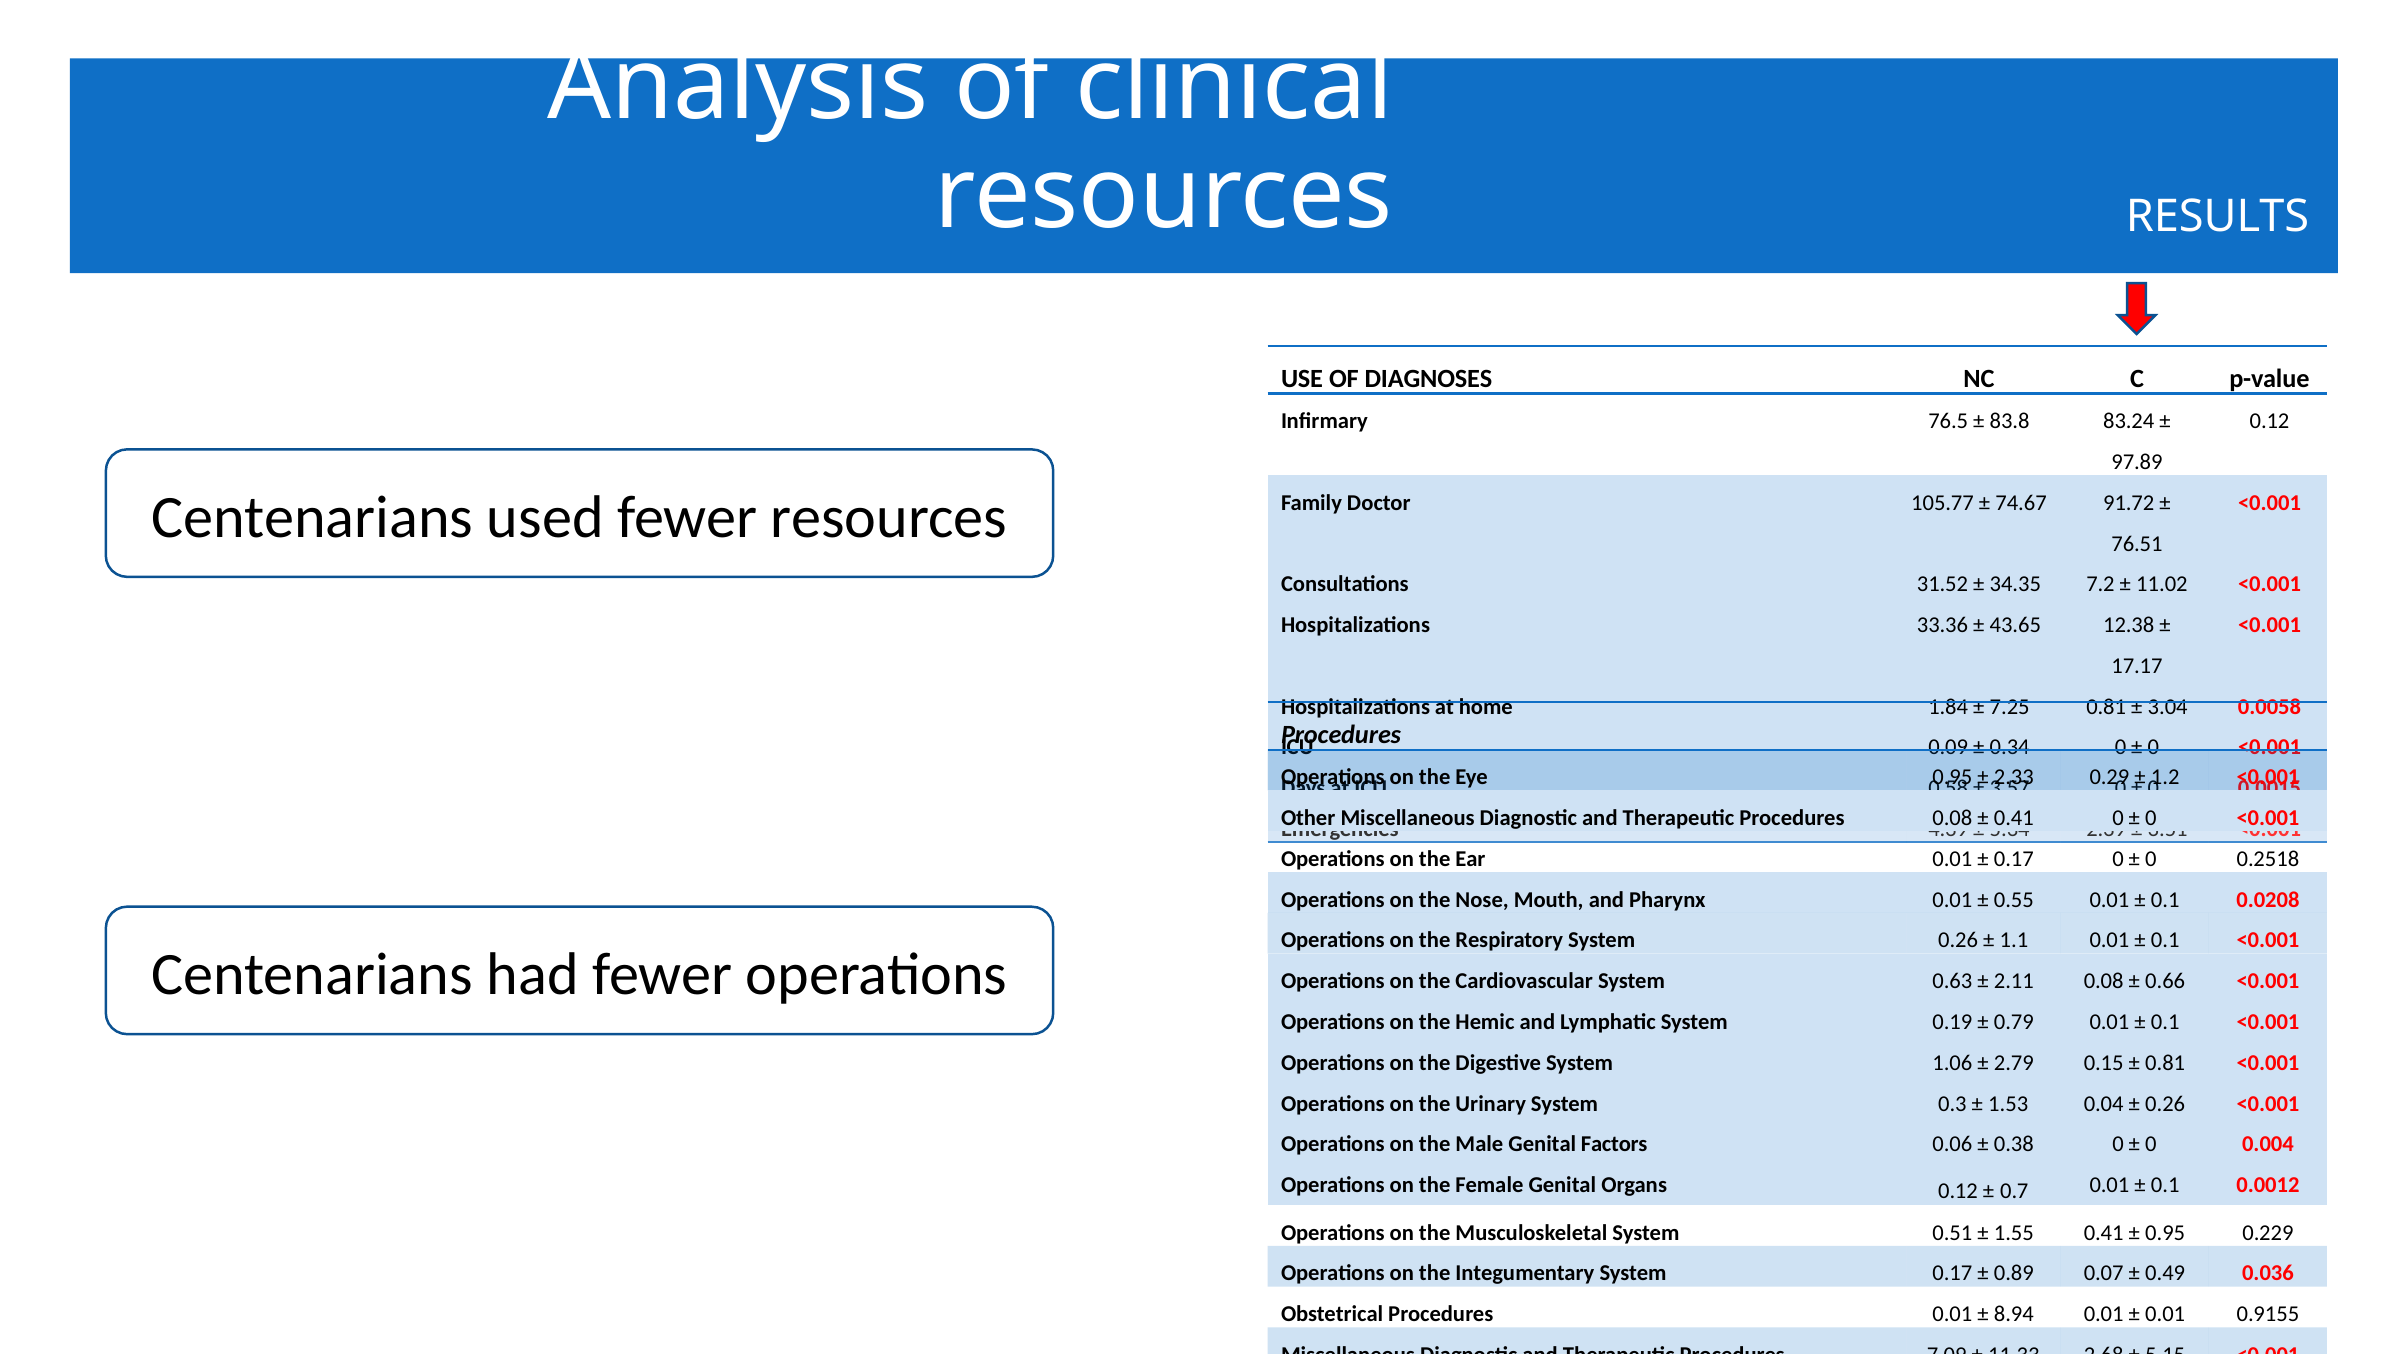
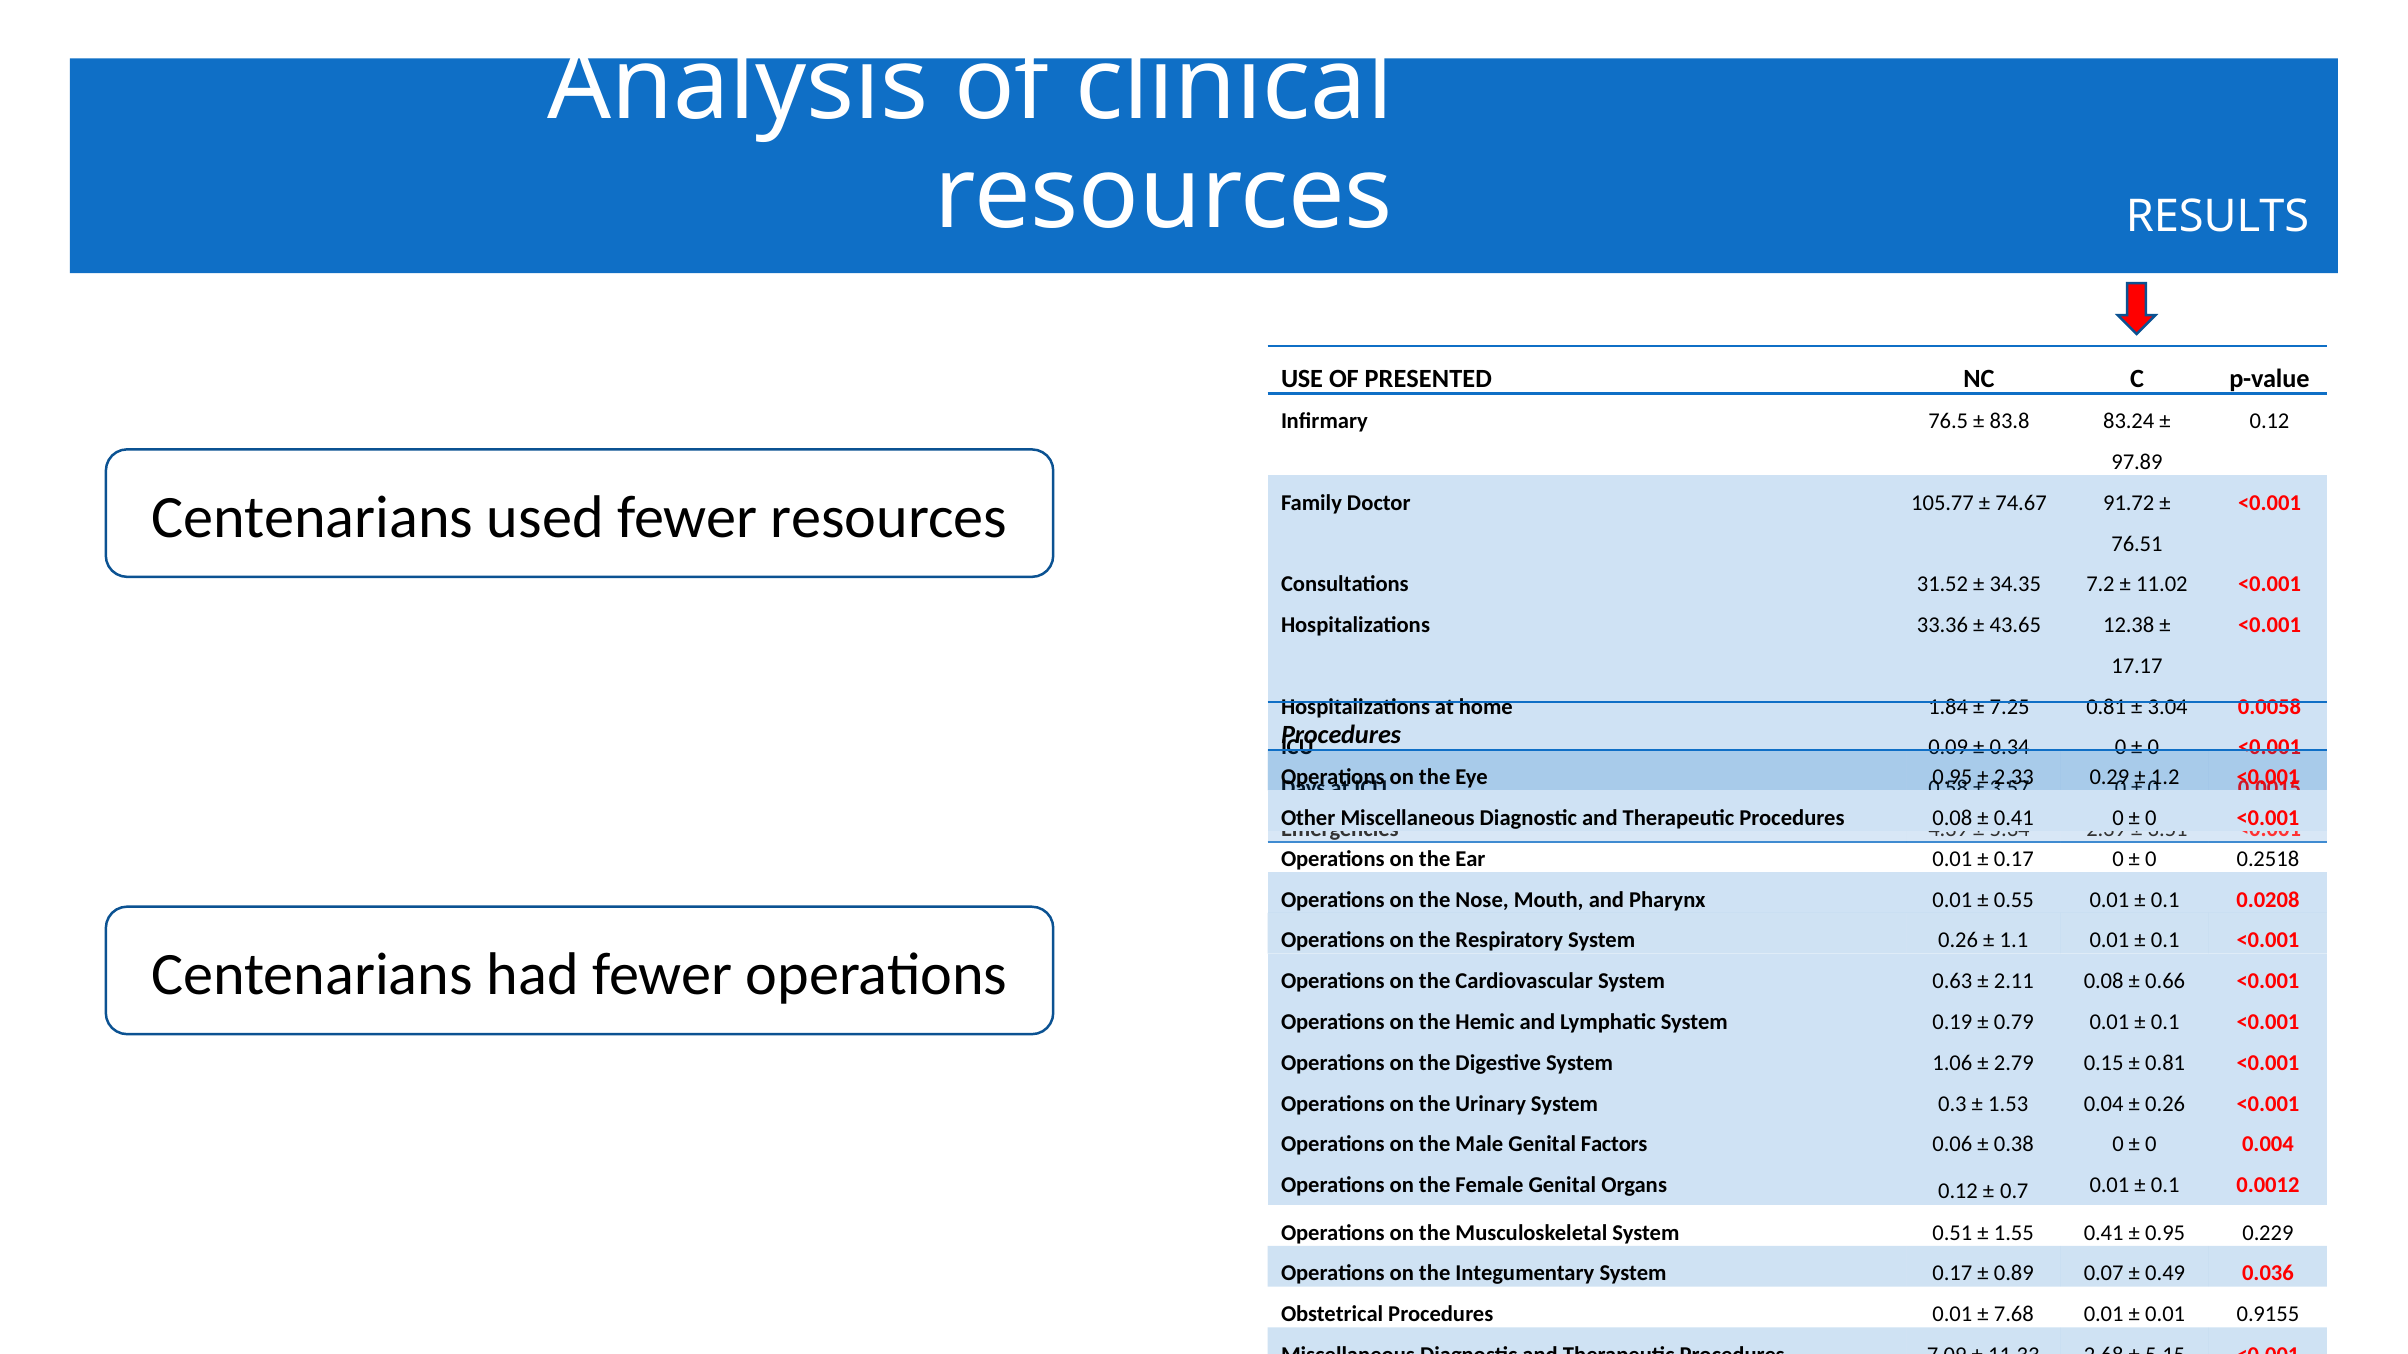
DIAGNOSES: DIAGNOSES -> PRESENTED (1428, 378)
8.94: 8.94 -> 7.68 (2014, 1315)
